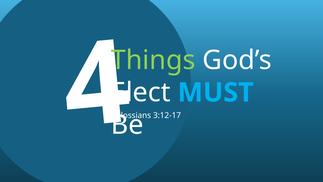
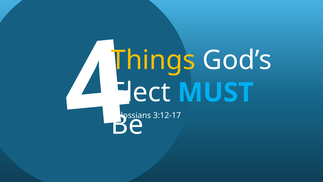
Things colour: light green -> yellow (153, 60)
